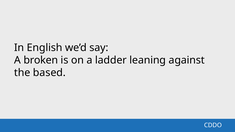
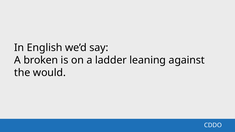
based: based -> would (49, 73)
